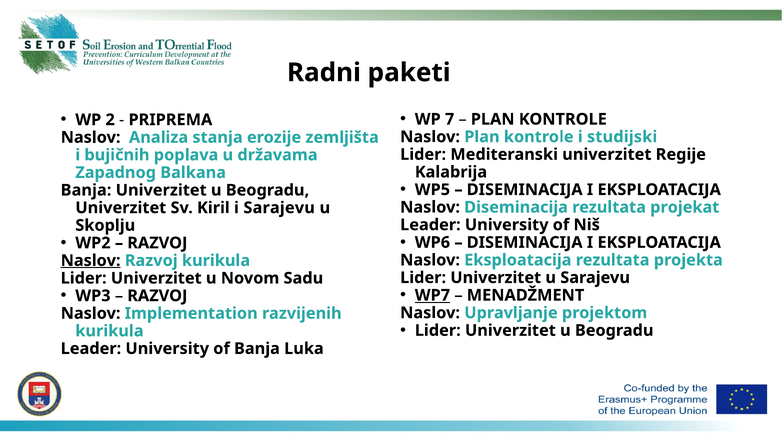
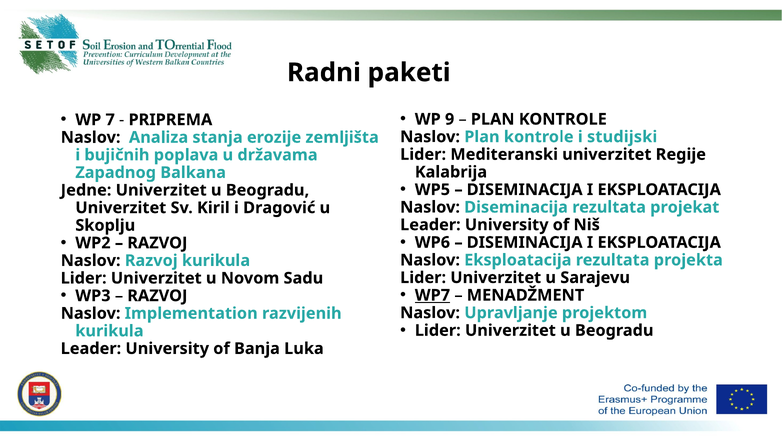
7: 7 -> 9 (450, 119)
2: 2 -> 7 (110, 120)
Banja: Banja -> Jedne (86, 190)
i Sarajevu: Sarajevu -> Dragović (279, 208)
Naslov underline: present -> none (91, 261)
